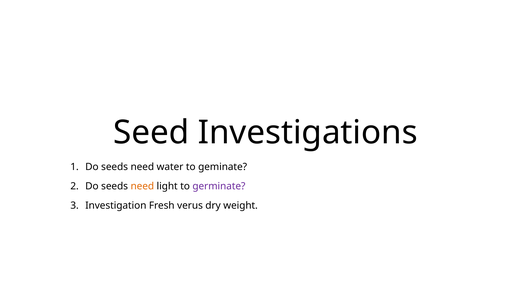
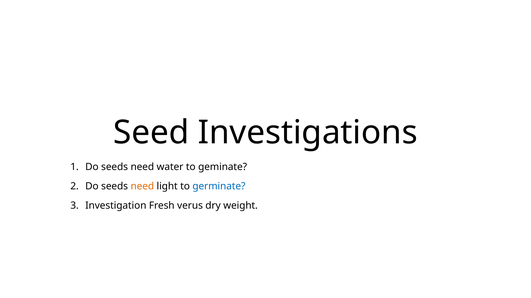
germinate colour: purple -> blue (219, 187)
